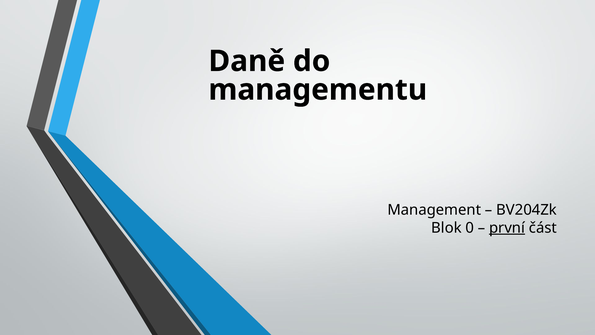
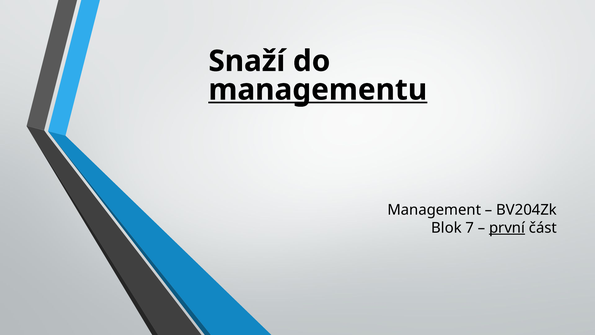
Daně: Daně -> Snaží (247, 61)
managementu underline: none -> present (318, 90)
0: 0 -> 7 (470, 228)
